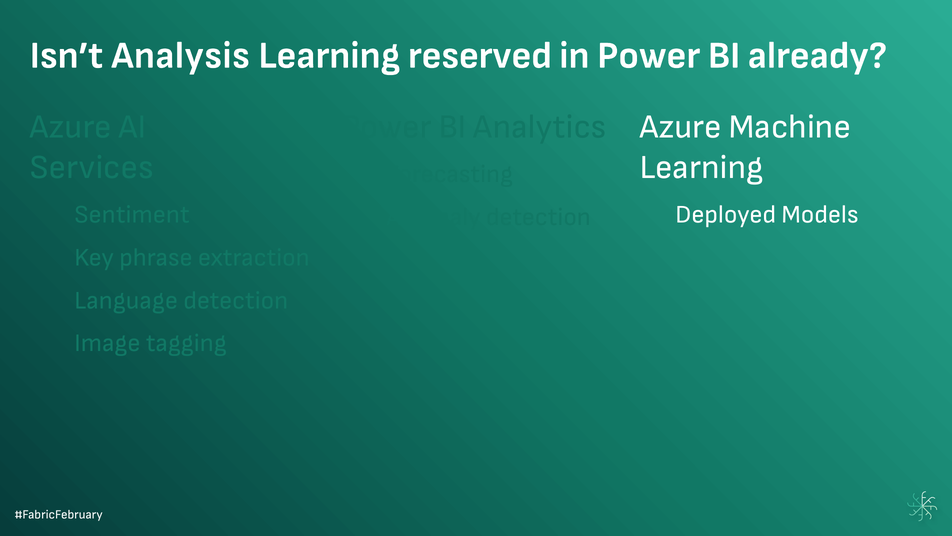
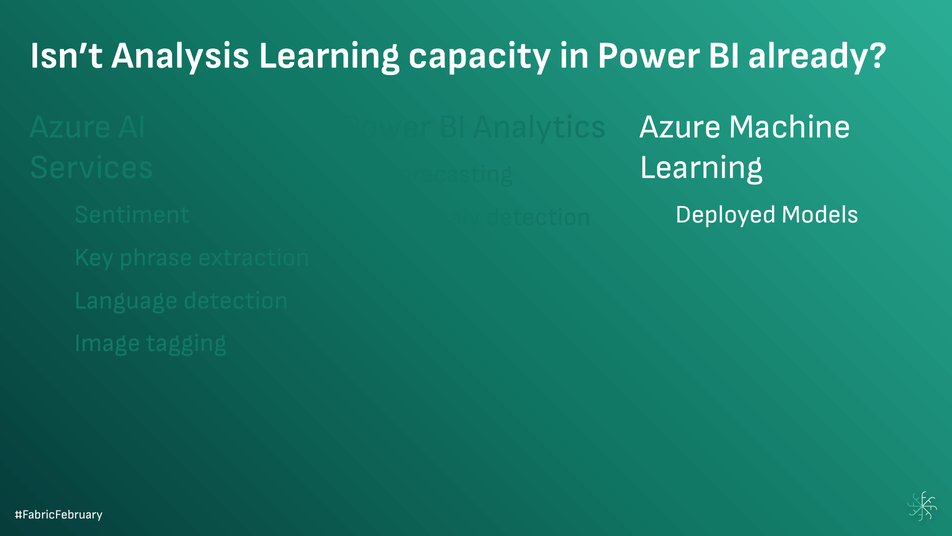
reserved: reserved -> capacity (480, 55)
